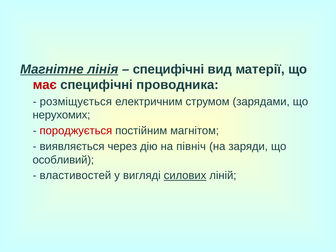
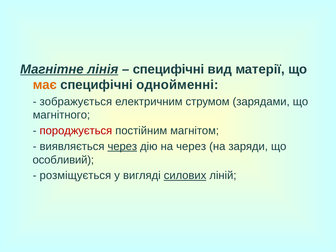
має colour: red -> orange (45, 85)
проводника: проводника -> однойменні (177, 85)
розміщується: розміщується -> зображується (76, 102)
нерухомих: нерухомих -> магнітного (61, 115)
через underline: none -> present (122, 146)
на північ: північ -> через (191, 146)
властивостей: властивостей -> розміщується (75, 176)
